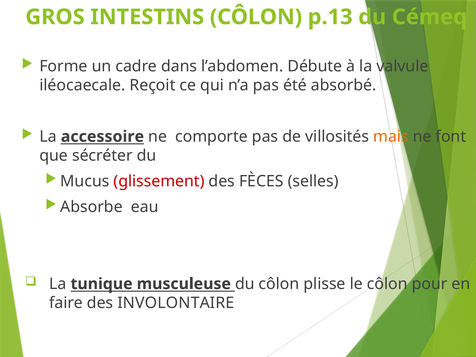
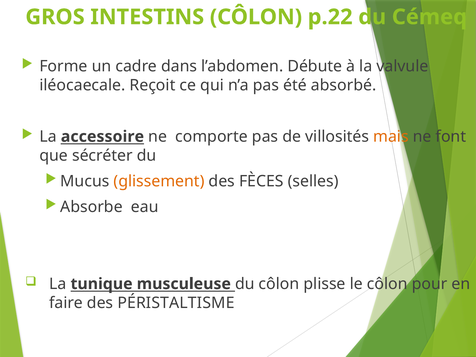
p.13: p.13 -> p.22 (330, 17)
glissement colour: red -> orange (159, 181)
INVOLONTAIRE: INVOLONTAIRE -> PÉRISTALTISME (176, 303)
